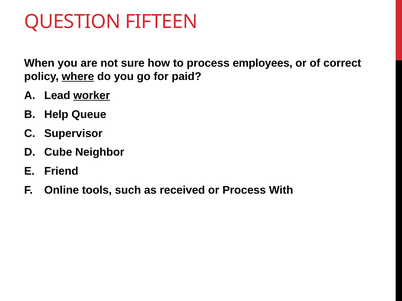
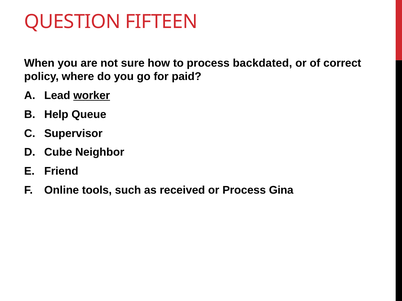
employees: employees -> backdated (262, 63)
where underline: present -> none (78, 77)
With: With -> Gina (281, 191)
